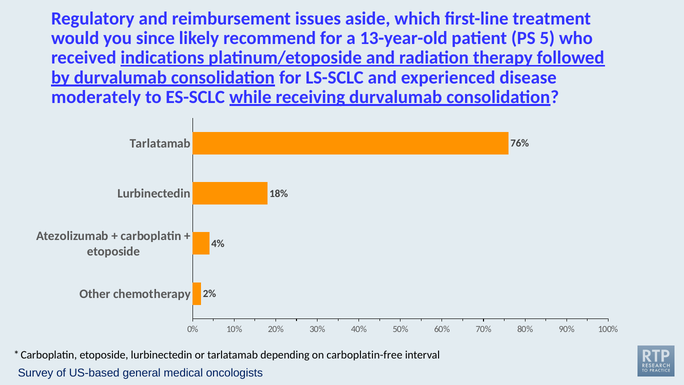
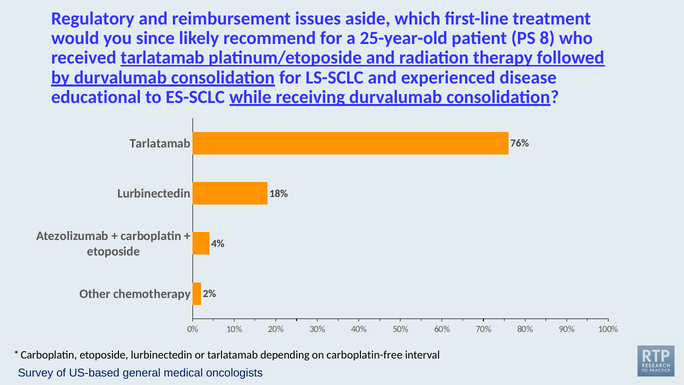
13-year-old: 13-year-old -> 25-year-old (404, 38)
5: 5 -> 8 (547, 38)
received indications: indications -> tarlatamab (162, 58)
moderately: moderately -> educational (96, 97)
